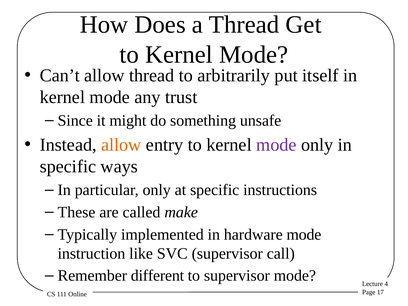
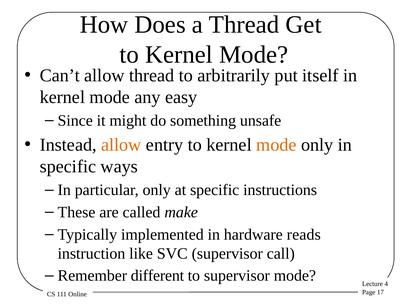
trust: trust -> easy (181, 97)
mode colour: purple -> orange (276, 145)
hardware mode: mode -> reads (304, 234)
